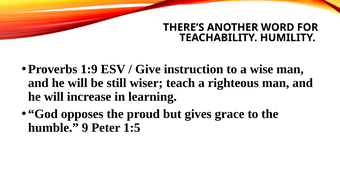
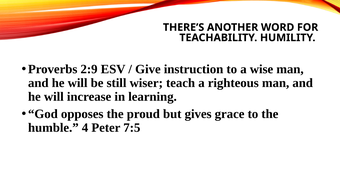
1:9: 1:9 -> 2:9 (89, 69)
9: 9 -> 4 (85, 128)
1:5: 1:5 -> 7:5 (132, 128)
